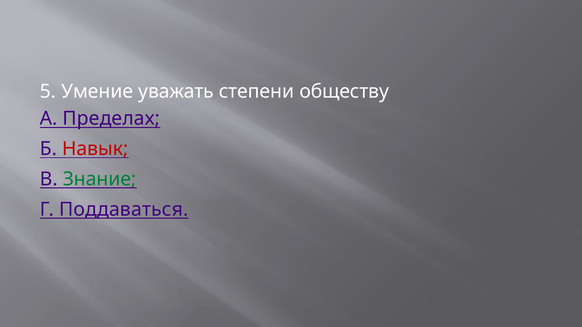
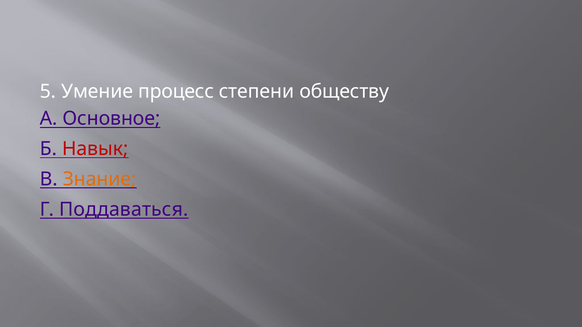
уважать: уважать -> процесс (176, 92)
Пределах: Пределах -> Основное (111, 119)
Знание colour: green -> orange (100, 179)
